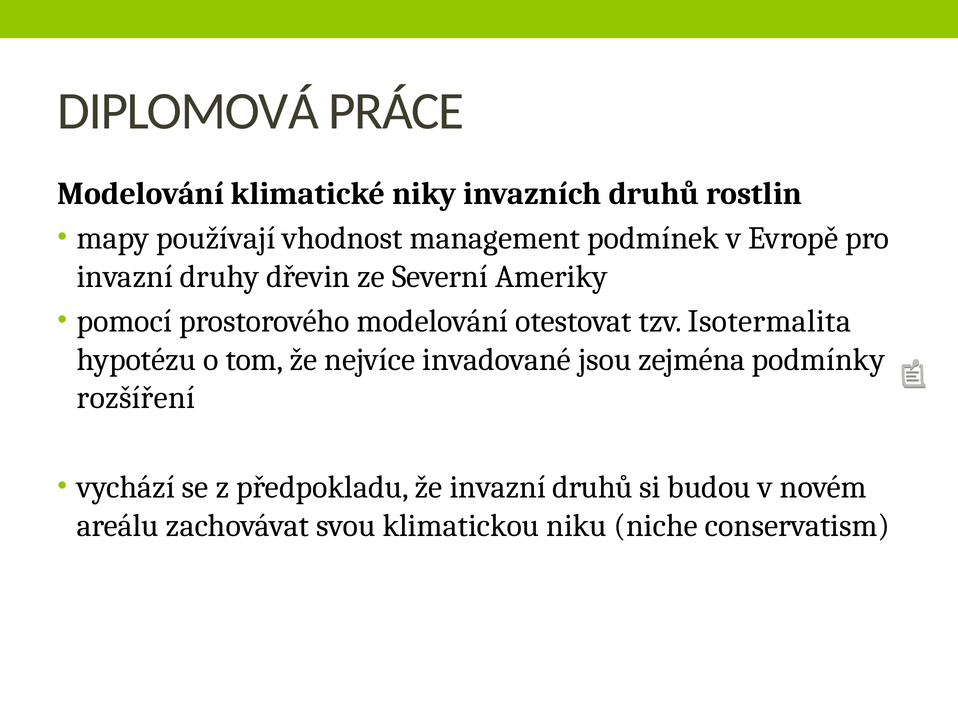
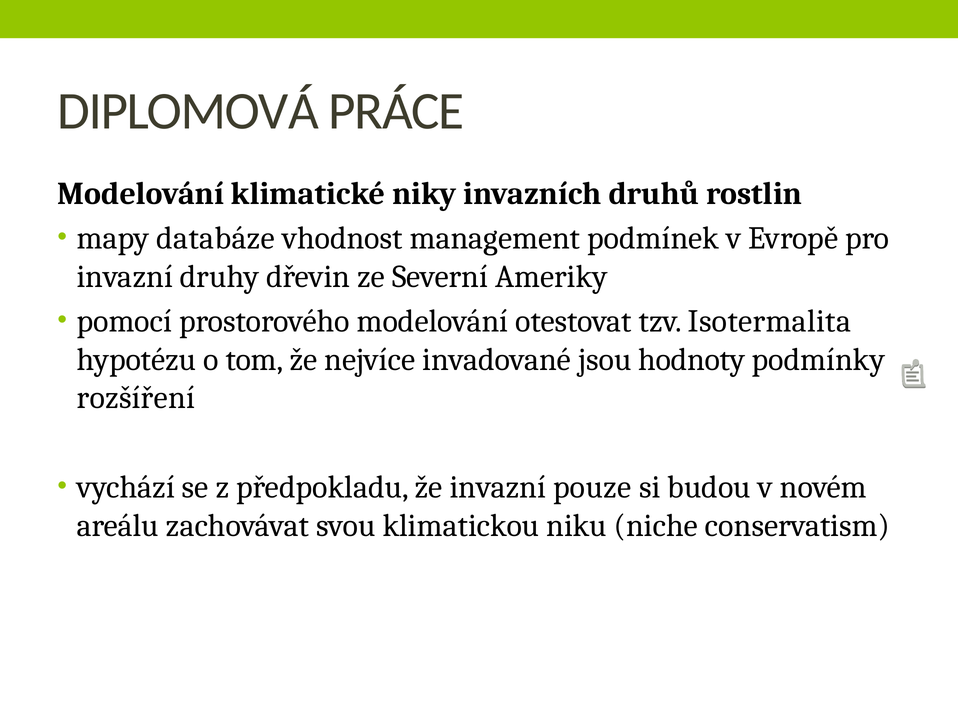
používají: používají -> databáze (216, 239)
zejména: zejména -> hodnoty (692, 360)
invazní druhů: druhů -> pouze (592, 488)
